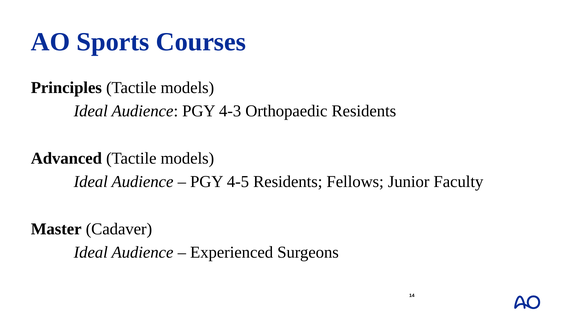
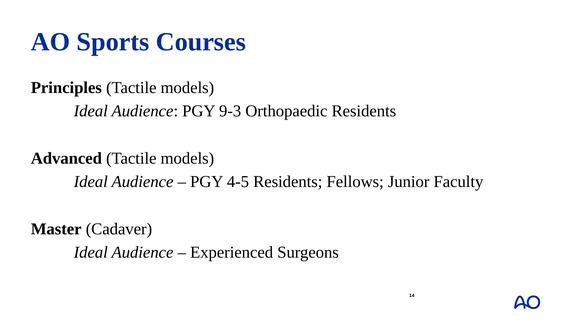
4-3: 4-3 -> 9-3 (230, 111)
